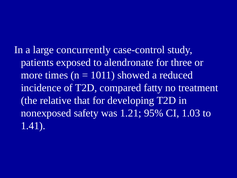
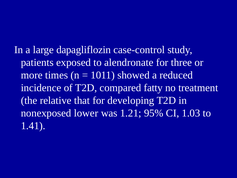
concurrently: concurrently -> dapagliflozin (84, 50)
safety: safety -> lower (86, 113)
